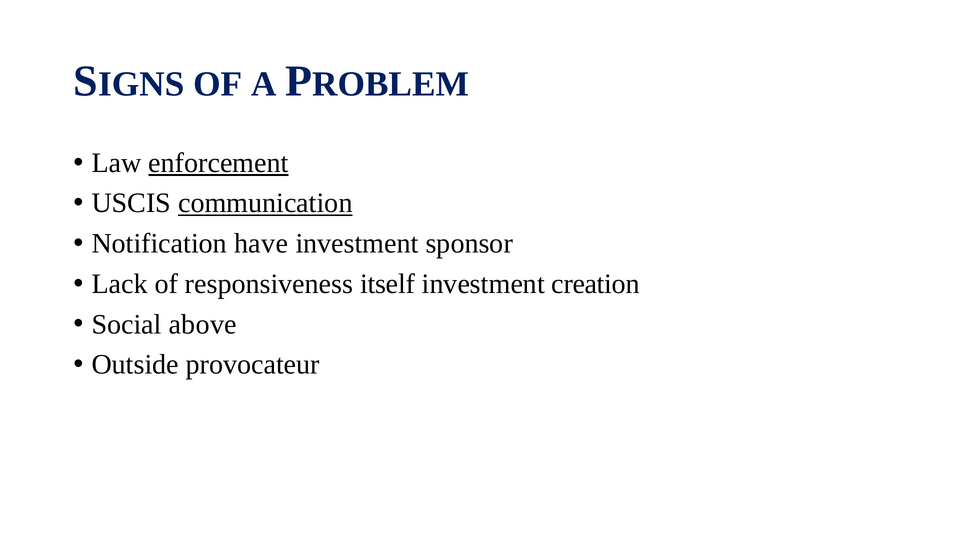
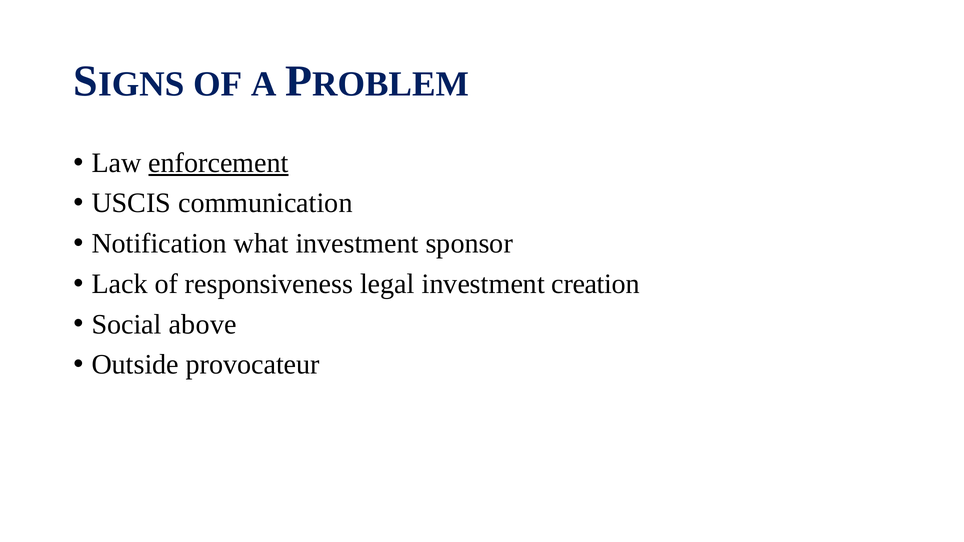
communication underline: present -> none (265, 203)
have: have -> what (261, 244)
itself: itself -> legal (387, 284)
